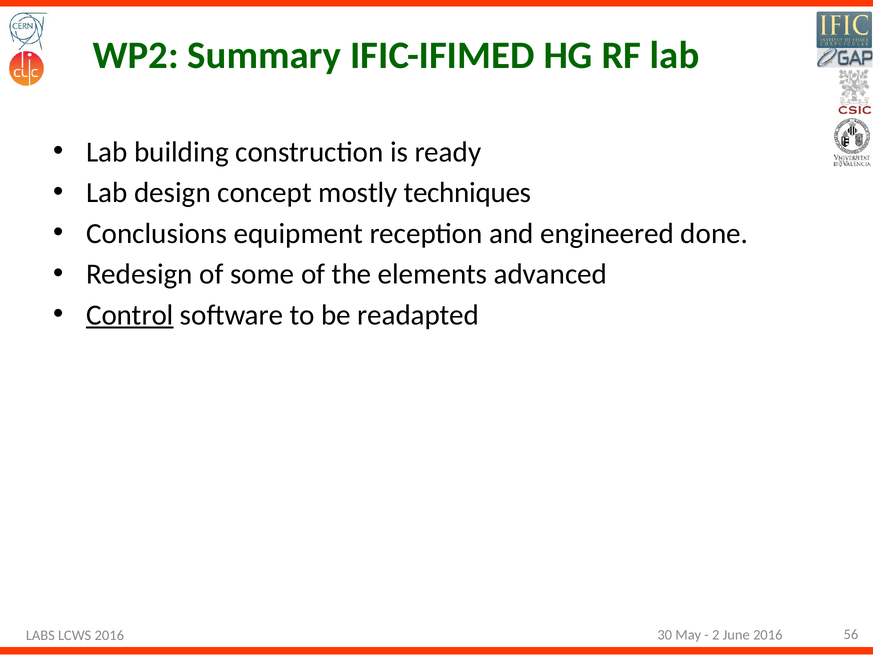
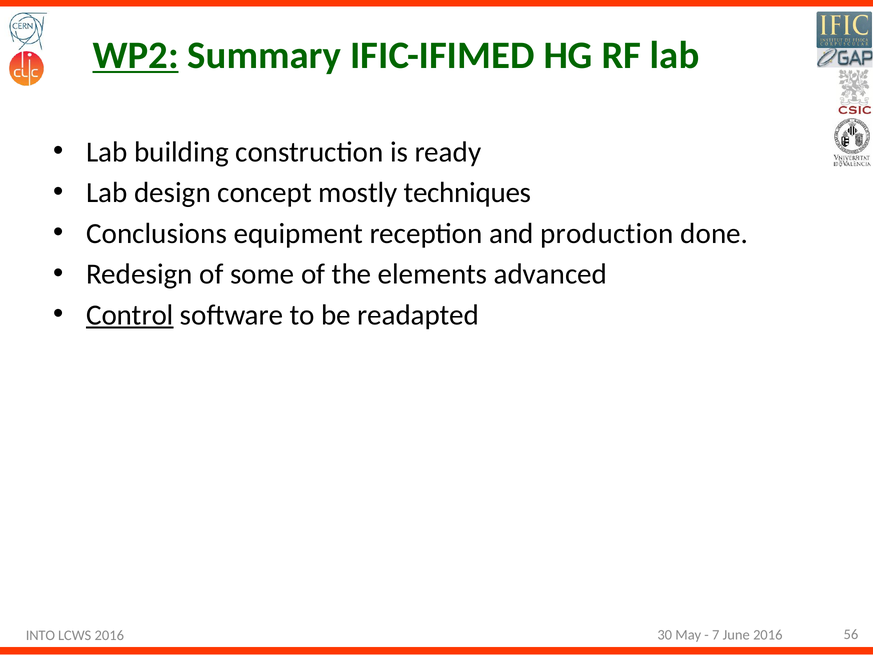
WP2 underline: none -> present (136, 55)
engineered: engineered -> production (607, 233)
2: 2 -> 7 (716, 635)
LABS: LABS -> INTO (40, 635)
